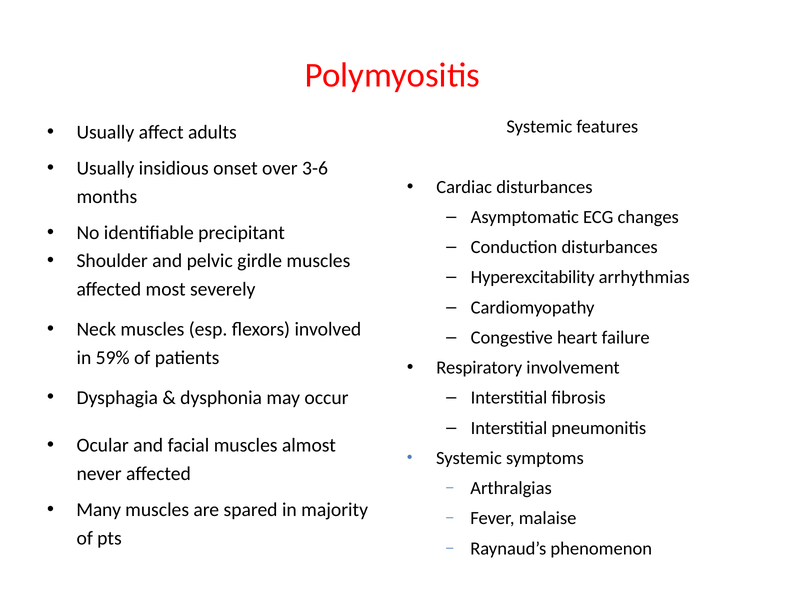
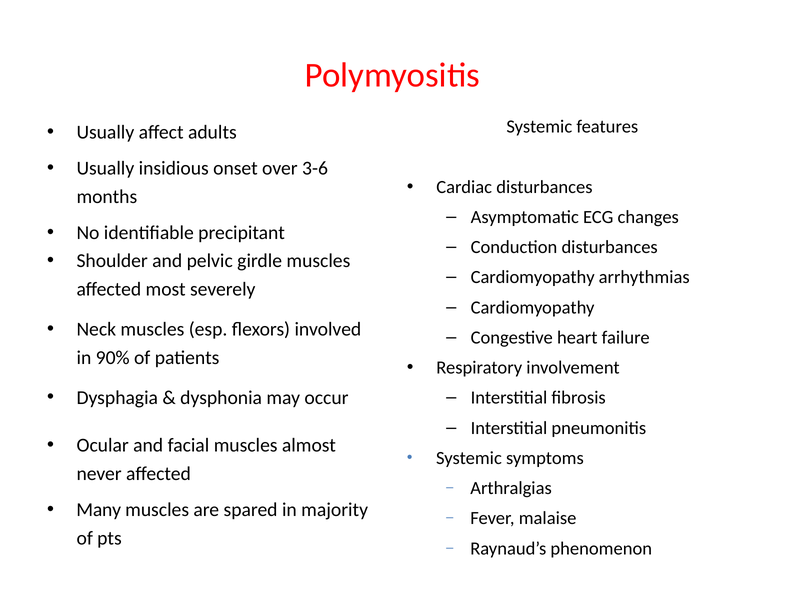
Hyperexcitability: Hyperexcitability -> Cardiomyopathy (533, 277)
59%: 59% -> 90% (113, 357)
